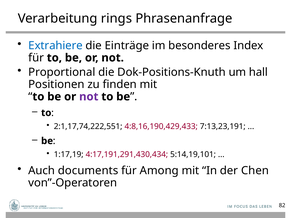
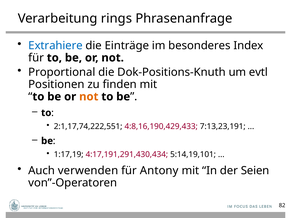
hall: hall -> evtl (258, 72)
not colour: purple -> orange (89, 97)
documents: documents -> verwenden (88, 171)
Among: Among -> Antony (159, 171)
Chen: Chen -> Seien (255, 171)
